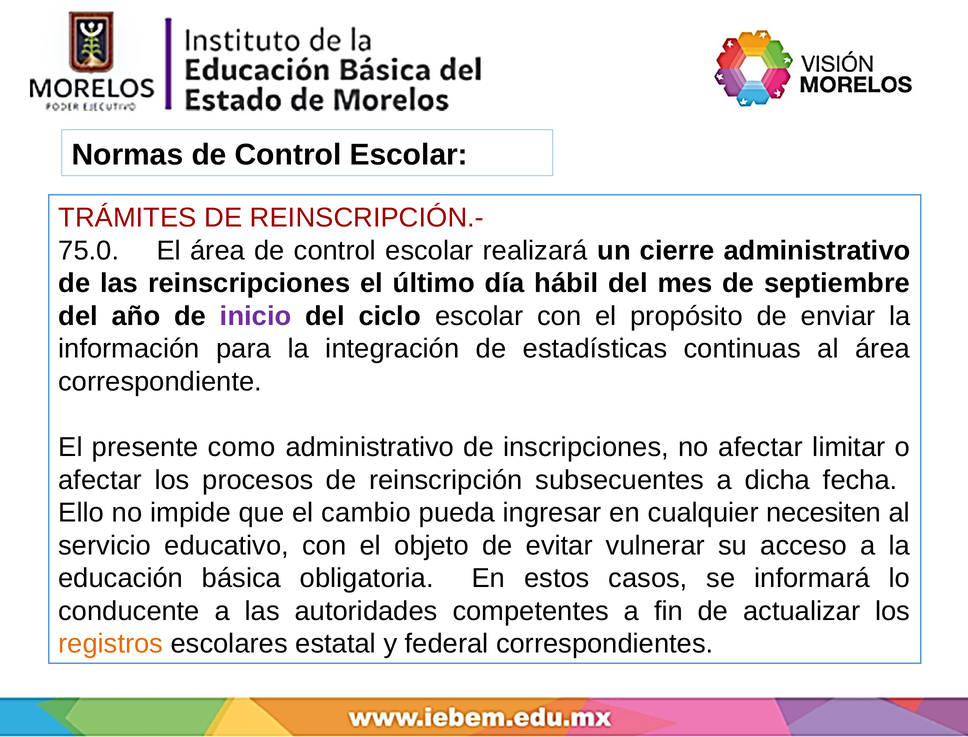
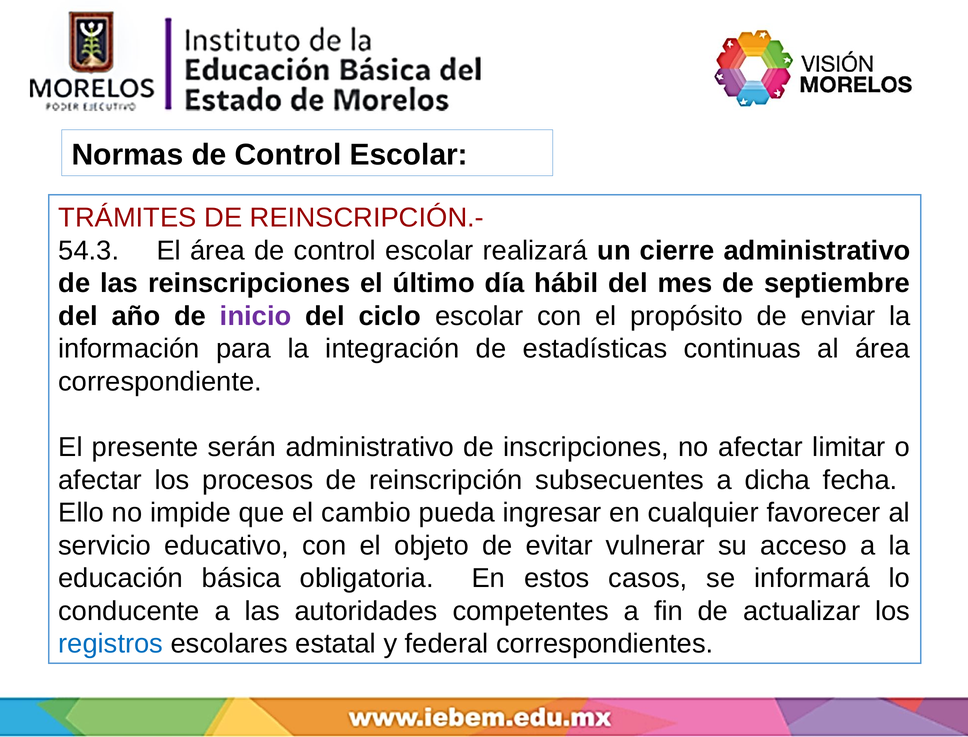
75.0: 75.0 -> 54.3 (89, 251)
como: como -> serán (242, 448)
necesiten: necesiten -> favorecer (824, 513)
registros colour: orange -> blue (111, 644)
